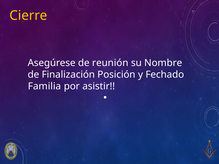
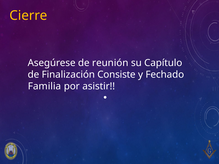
Nombre: Nombre -> Capítulo (163, 63)
Posición: Posición -> Consiste (117, 75)
